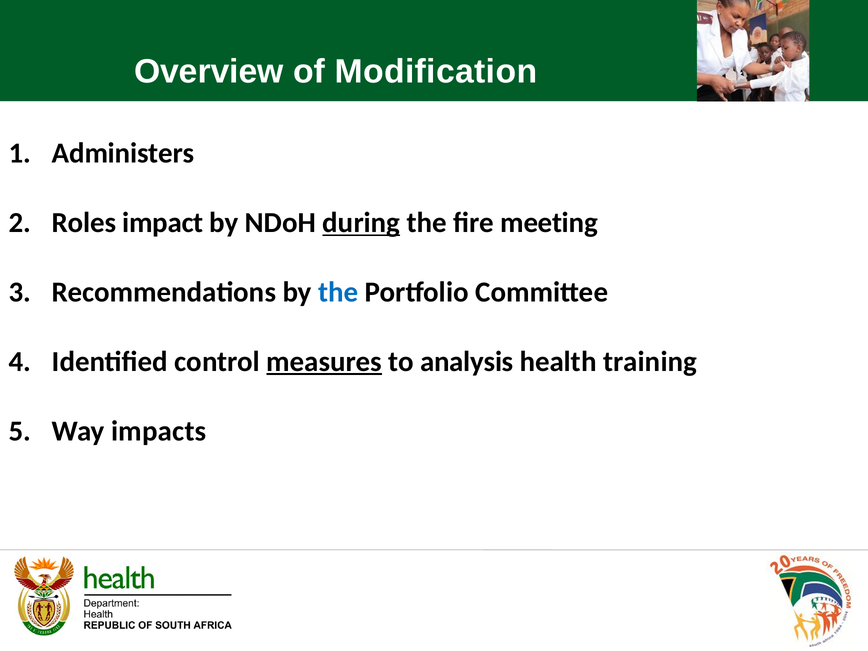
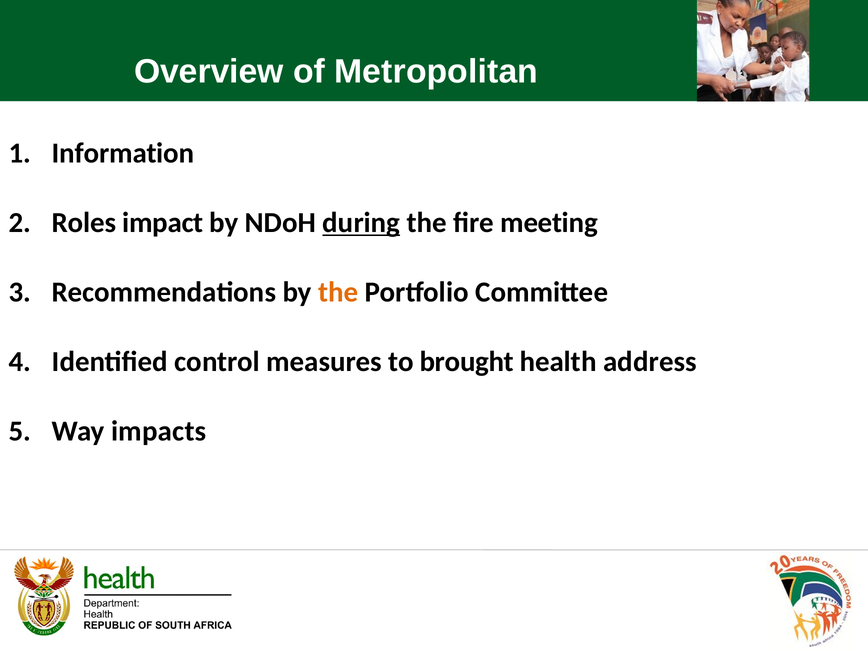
Modification: Modification -> Metropolitan (436, 72)
Administers: Administers -> Information (123, 153)
the colour: blue -> orange (338, 292)
measures underline: present -> none (324, 362)
analysis: analysis -> brought (467, 362)
training: training -> address (650, 362)
